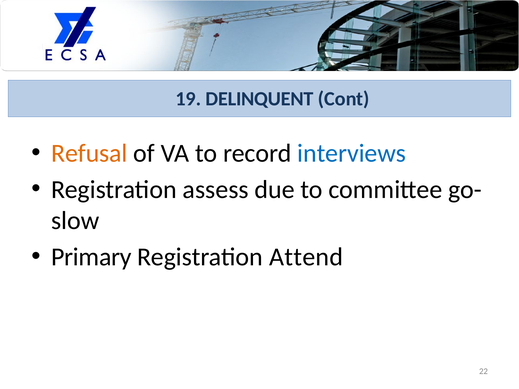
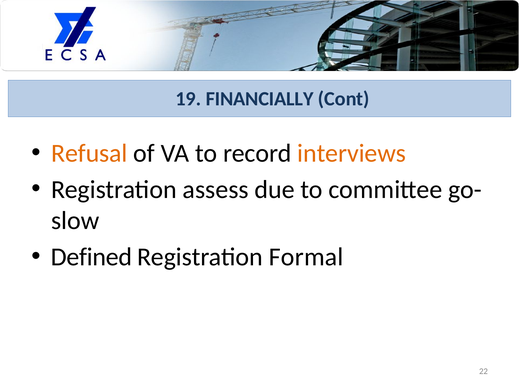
DELINQUENT: DELINQUENT -> FINANCIALLY (260, 99)
interviews colour: blue -> orange (352, 153)
Primary: Primary -> Defined (91, 257)
Attend: Attend -> Formal (306, 257)
